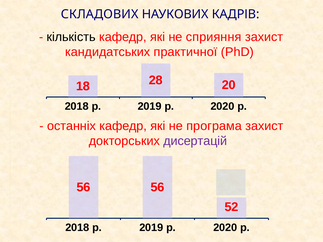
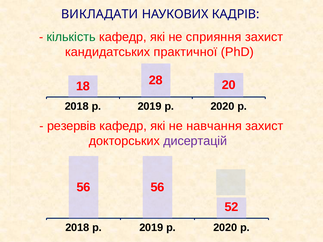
СКЛАДОВИХ: СКЛАДОВИХ -> ВИКЛАДАТИ (100, 14)
кількість colour: black -> green (71, 37)
останніх: останніх -> резервів (72, 126)
програма: програма -> навчання (214, 126)
